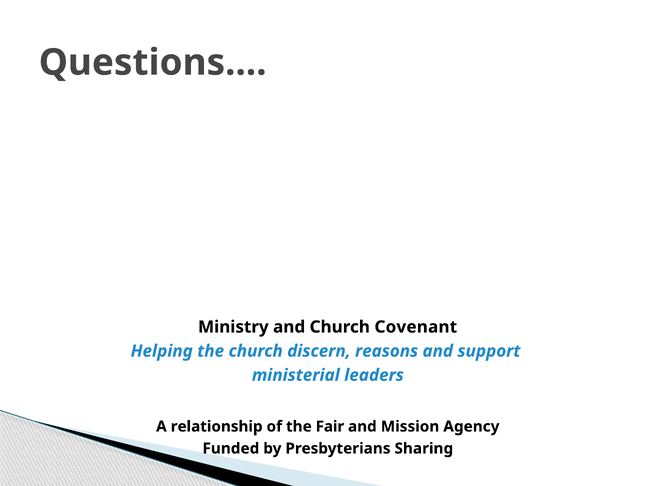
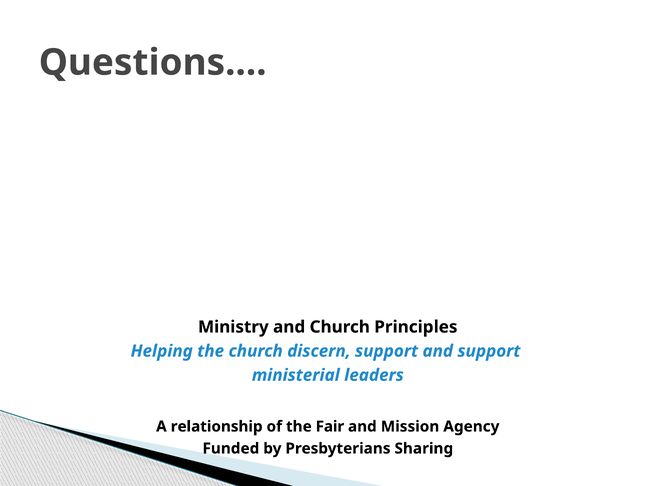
Covenant: Covenant -> Principles (416, 327)
discern reasons: reasons -> support (387, 351)
